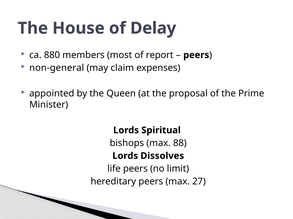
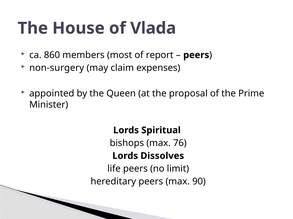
Delay: Delay -> Vlada (153, 28)
880: 880 -> 860 (52, 55)
non-general: non-general -> non-surgery (57, 68)
88: 88 -> 76 (180, 144)
27: 27 -> 90 (199, 182)
